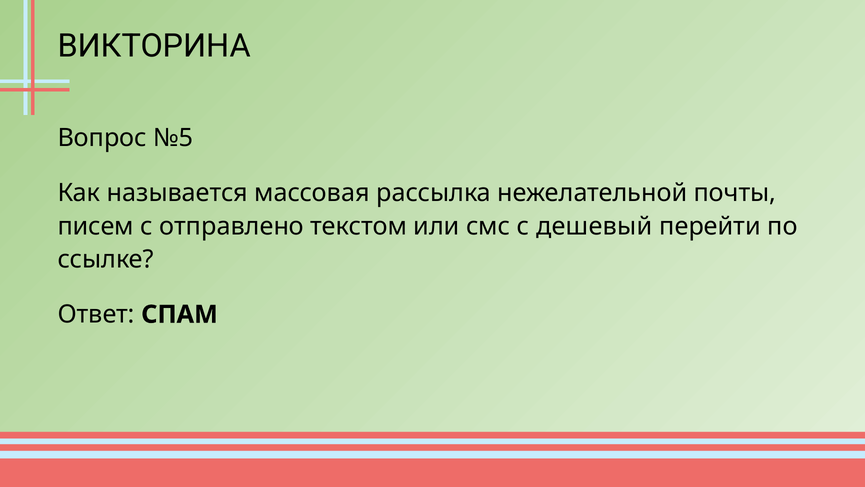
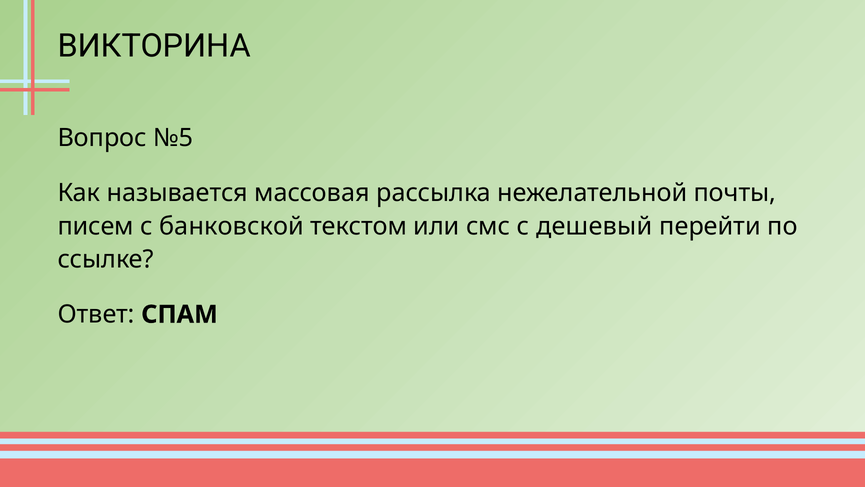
отправлено: отправлено -> банковской (232, 226)
